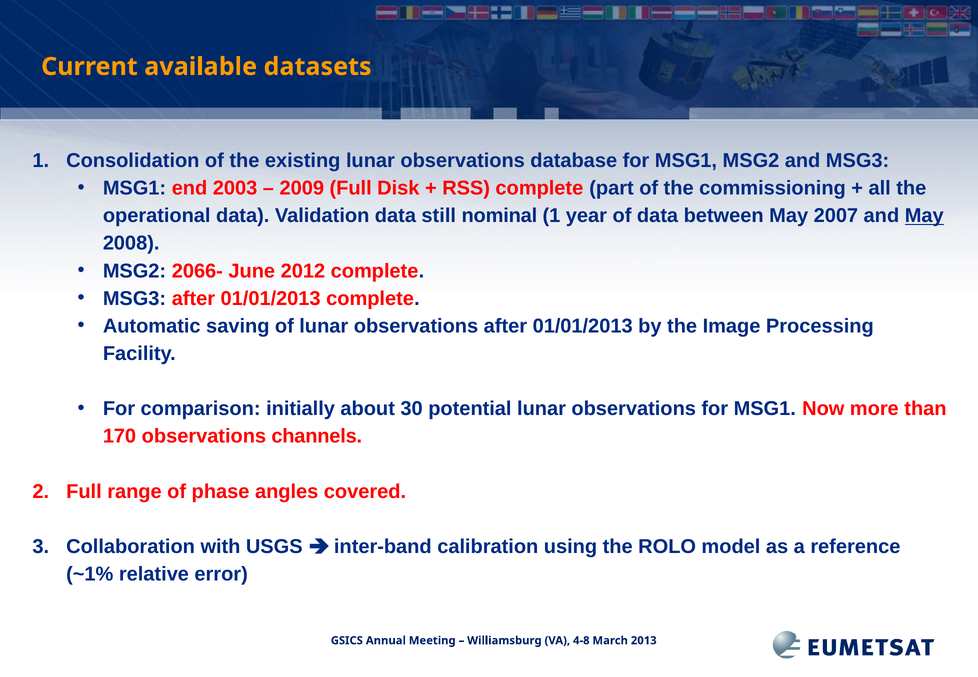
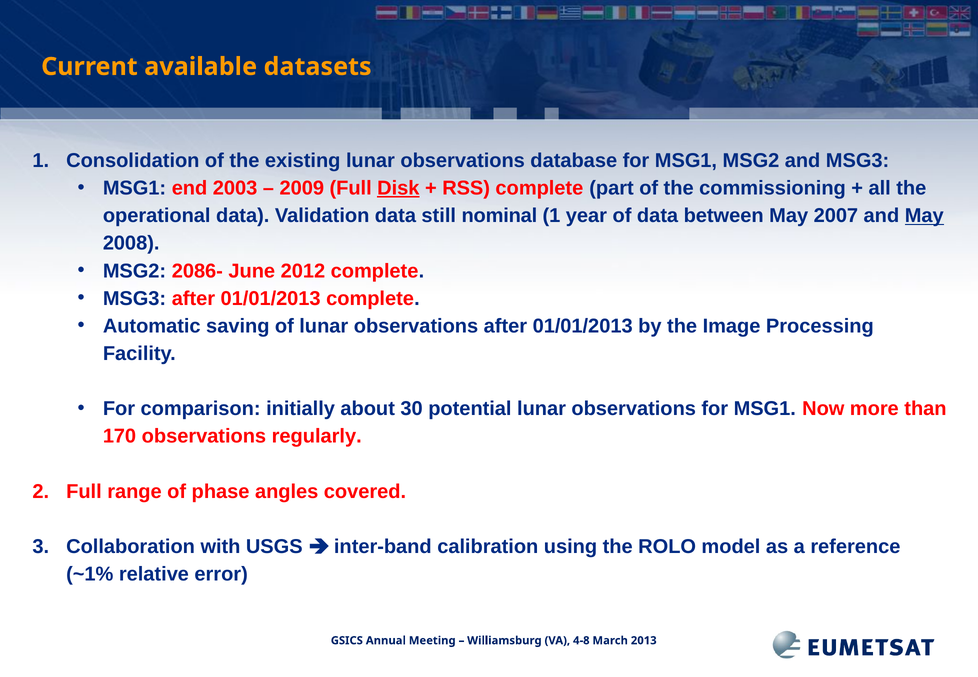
Disk underline: none -> present (398, 188)
2066-: 2066- -> 2086- (197, 271)
channels: channels -> regularly (317, 436)
